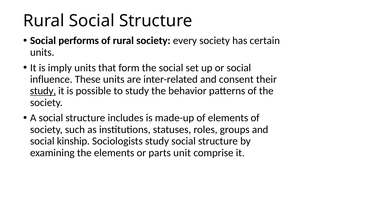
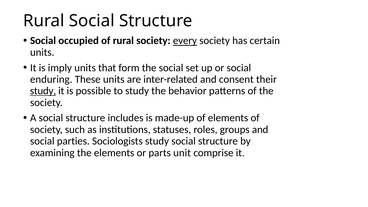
performs: performs -> occupied (79, 41)
every underline: none -> present (185, 41)
influence: influence -> enduring (51, 79)
kinship: kinship -> parties (73, 141)
